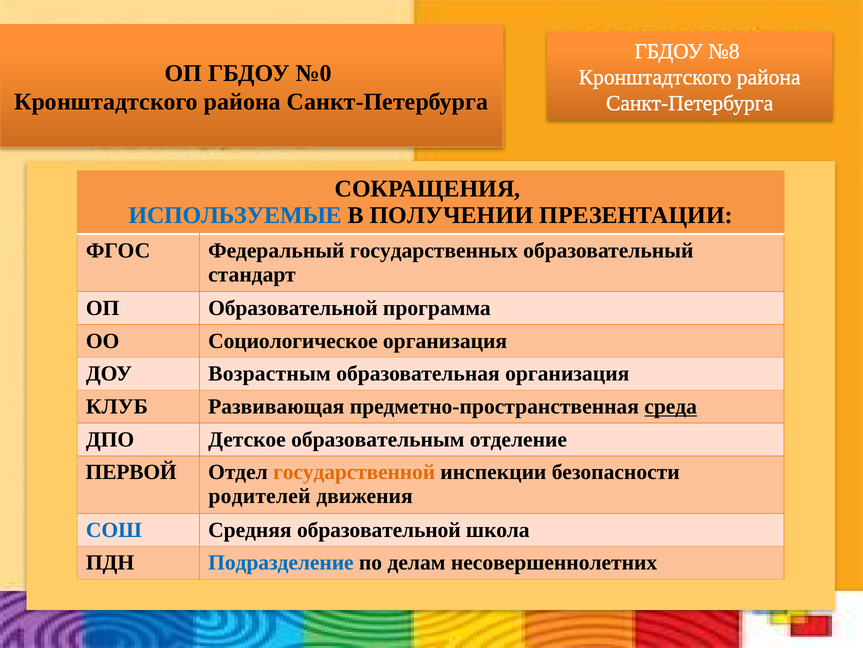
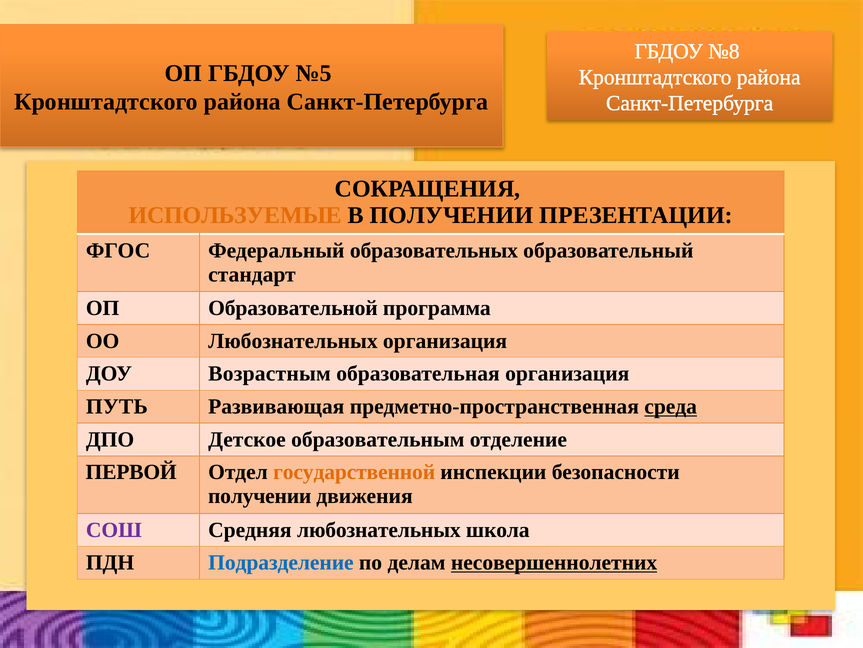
№0: №0 -> №5 (314, 73)
ИСПОЛЬЗУЕМЫЕ colour: blue -> orange (235, 215)
государственных: государственных -> образовательных (434, 250)
ОО Социологическое: Социологическое -> Любознательных (293, 341)
КЛУБ: КЛУБ -> ПУТЬ (117, 406)
родителей: родителей -> получении (260, 496)
СОШ colour: blue -> purple (114, 529)
Средняя образовательной: образовательной -> любознательных (379, 529)
несовершеннолетних underline: none -> present (554, 562)
